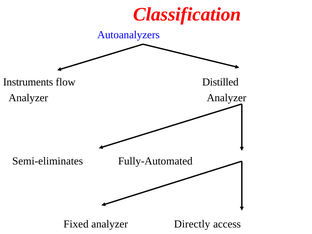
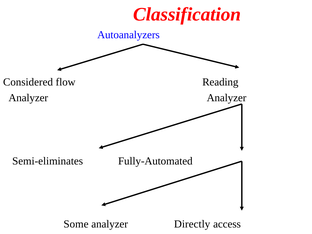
Instruments: Instruments -> Considered (28, 82)
Distilled: Distilled -> Reading (220, 82)
Fixed: Fixed -> Some (76, 224)
